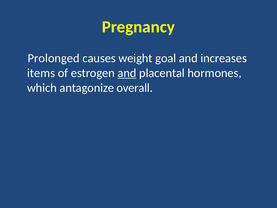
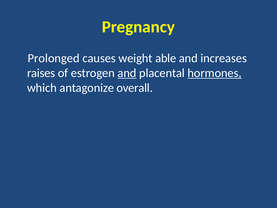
goal: goal -> able (166, 58)
items: items -> raises (41, 73)
hormones underline: none -> present (215, 73)
